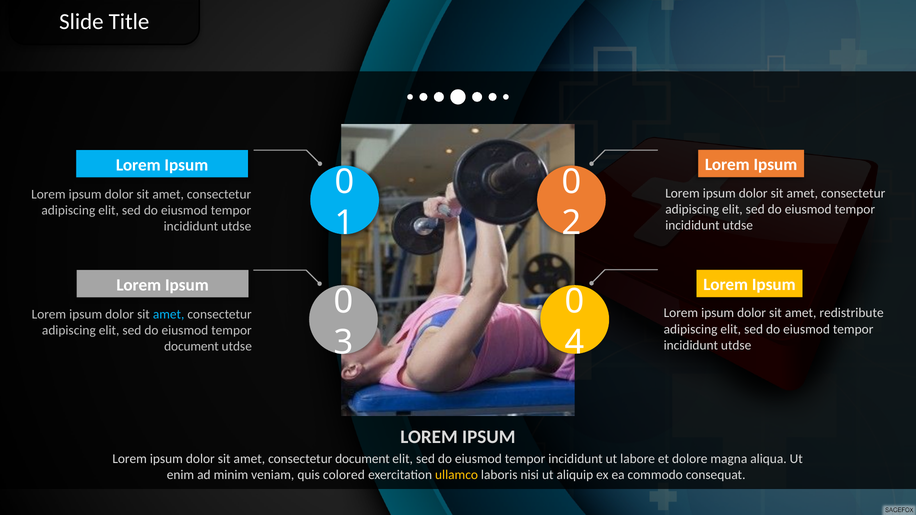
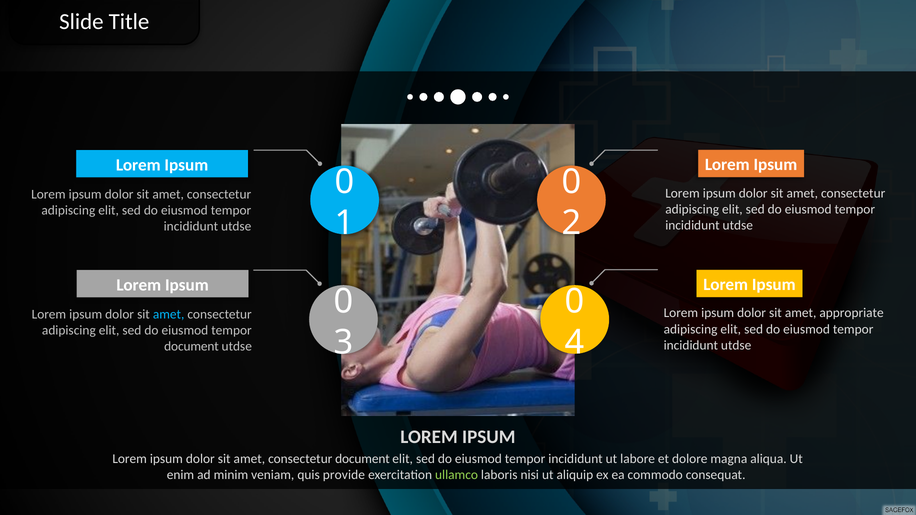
redistribute: redistribute -> appropriate (852, 313)
colored: colored -> provide (344, 475)
ullamco colour: yellow -> light green (457, 475)
